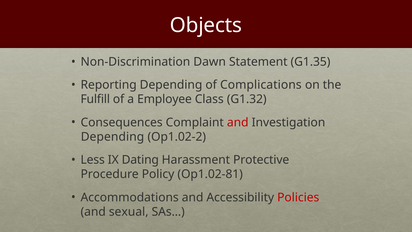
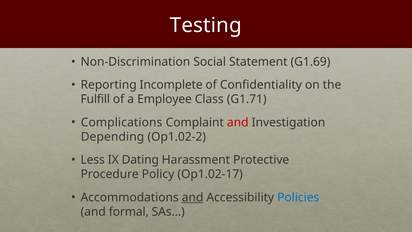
Objects: Objects -> Testing (206, 25)
Dawn: Dawn -> Social (210, 62)
G1.35: G1.35 -> G1.69 (311, 62)
Reporting Depending: Depending -> Incomplete (171, 85)
Complications: Complications -> Confidentiality (261, 85)
G1.32: G1.32 -> G1.71 (247, 99)
Consequences: Consequences -> Complications (122, 122)
Op1.02-81: Op1.02-81 -> Op1.02-17 (210, 174)
and underline: none -> present (193, 197)
Policies colour: red -> blue (298, 197)
sexual: sexual -> formal (129, 212)
